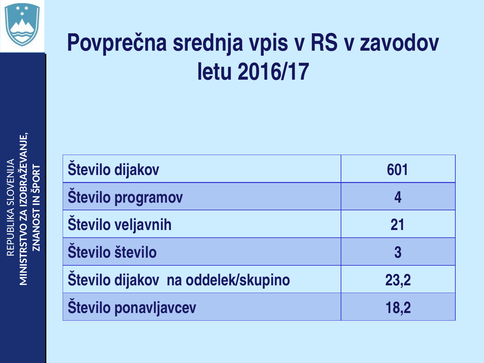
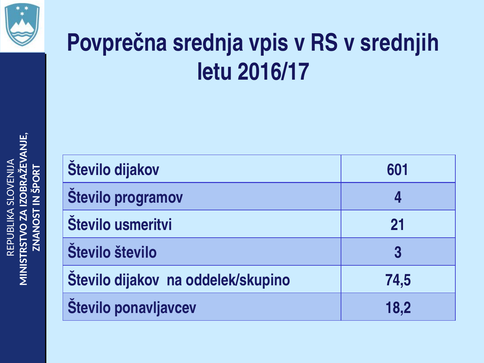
zavodov: zavodov -> srednjih (400, 43)
veljavnih: veljavnih -> usmeritvi (143, 225)
23,2: 23,2 -> 74,5 (398, 280)
